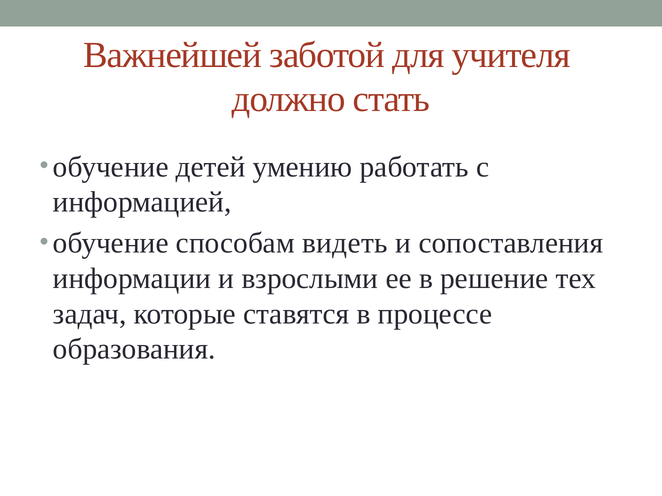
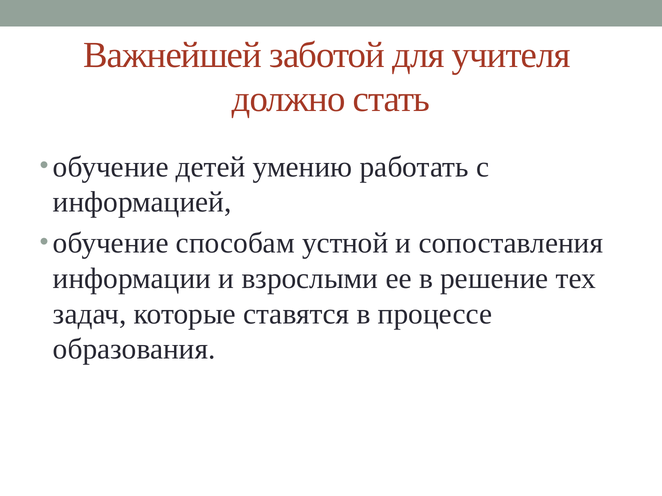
видеть: видеть -> устной (345, 244)
